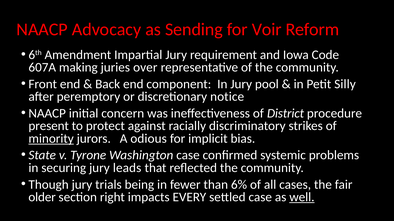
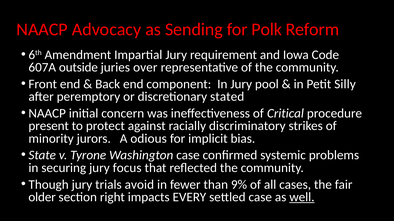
Voir: Voir -> Polk (267, 30)
making: making -> outside (78, 68)
notice: notice -> stated (227, 97)
District: District -> Critical (285, 114)
minority underline: present -> none (51, 139)
leads: leads -> focus (127, 168)
being: being -> avoid (139, 185)
6%: 6% -> 9% (239, 185)
